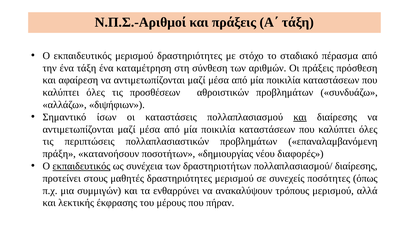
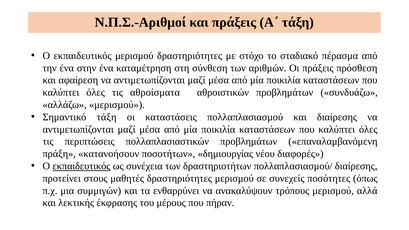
ένα τάξη: τάξη -> στην (87, 68)
προσθέσεων: προσθέσεων -> αθροίσματα (155, 93)
αλλάζω διψήφιων: διψήφιων -> μερισµού (117, 105)
Σημαντικό ίσων: ίσων -> τάξη (107, 117)
και underline: present -> none (300, 117)
